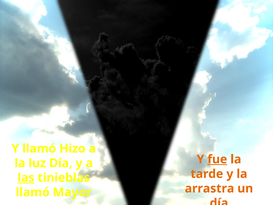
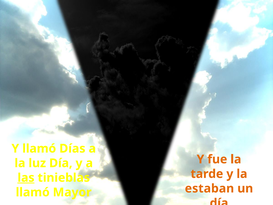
Hizo: Hizo -> Días (72, 148)
fue underline: present -> none (217, 159)
arrastra: arrastra -> estaban (209, 188)
